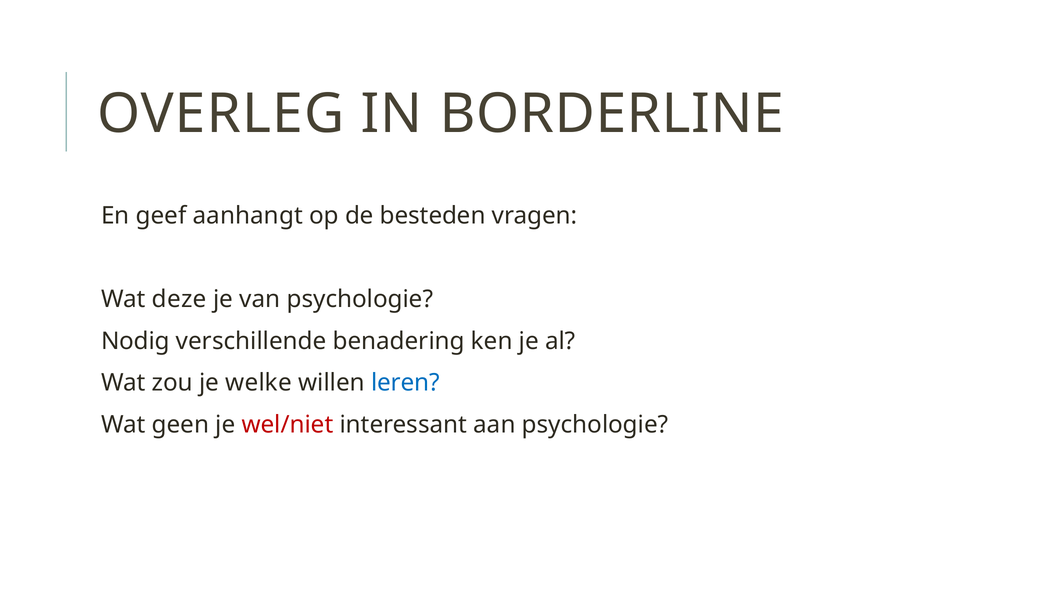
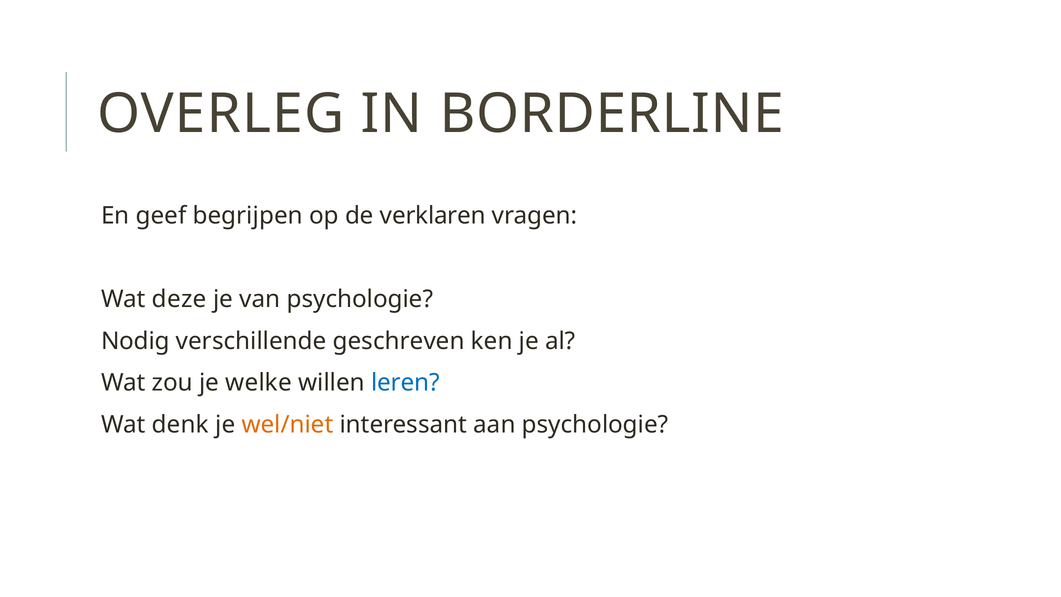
aanhangt: aanhangt -> begrijpen (248, 216)
besteden: besteden -> verklaren (433, 216)
benadering: benadering -> geschreven (399, 341)
geen: geen -> denk (180, 424)
wel/niet colour: red -> orange (287, 424)
